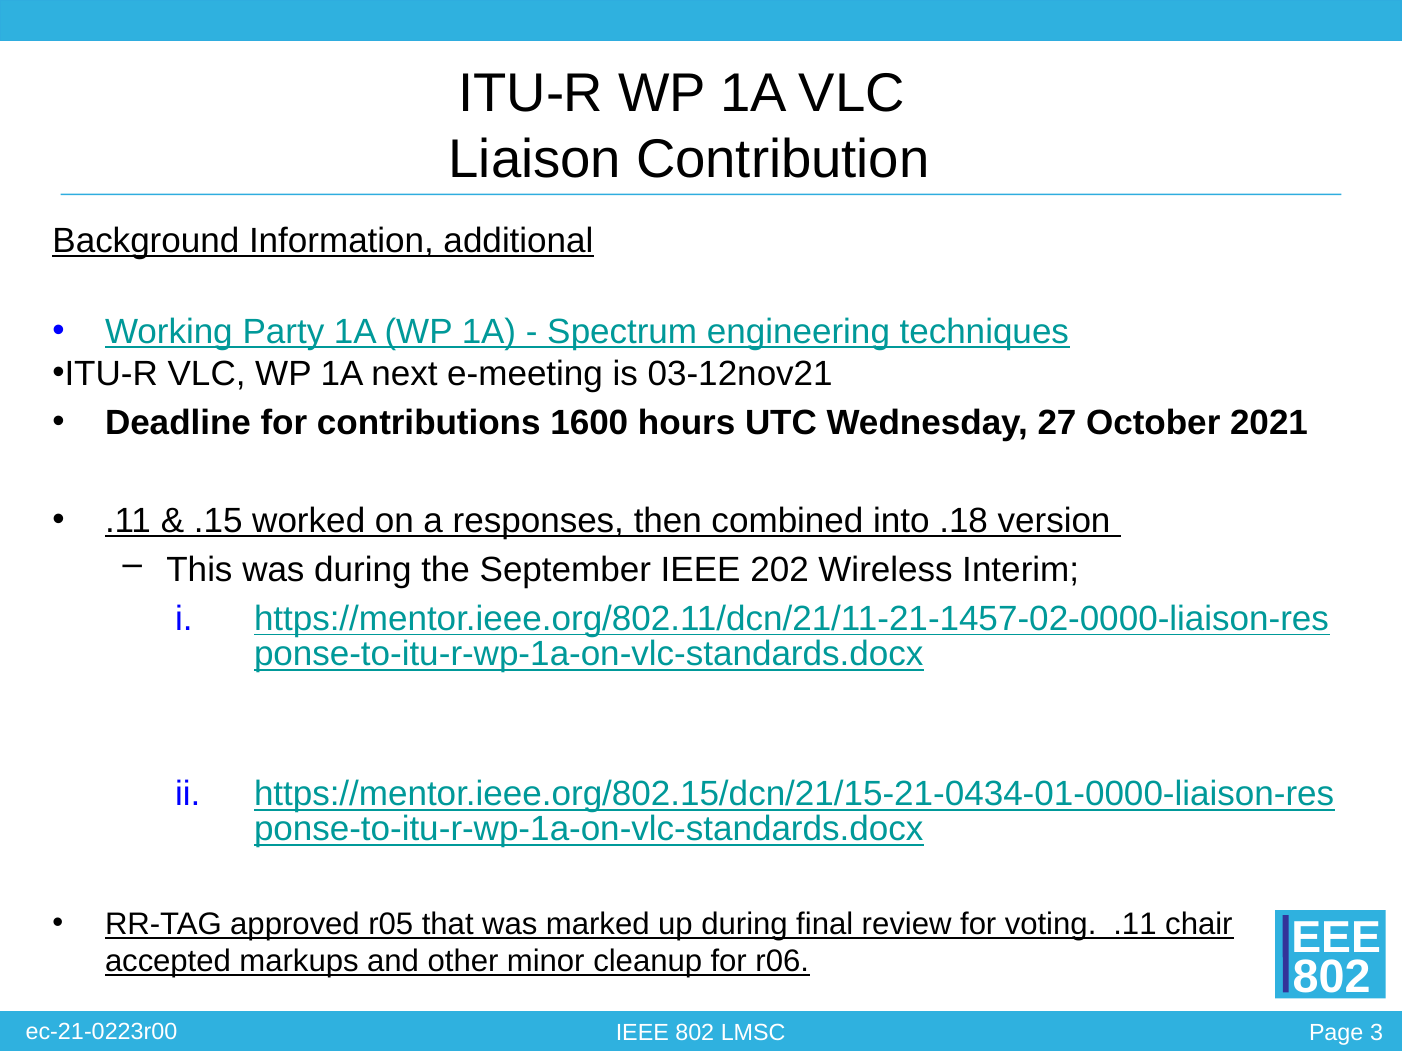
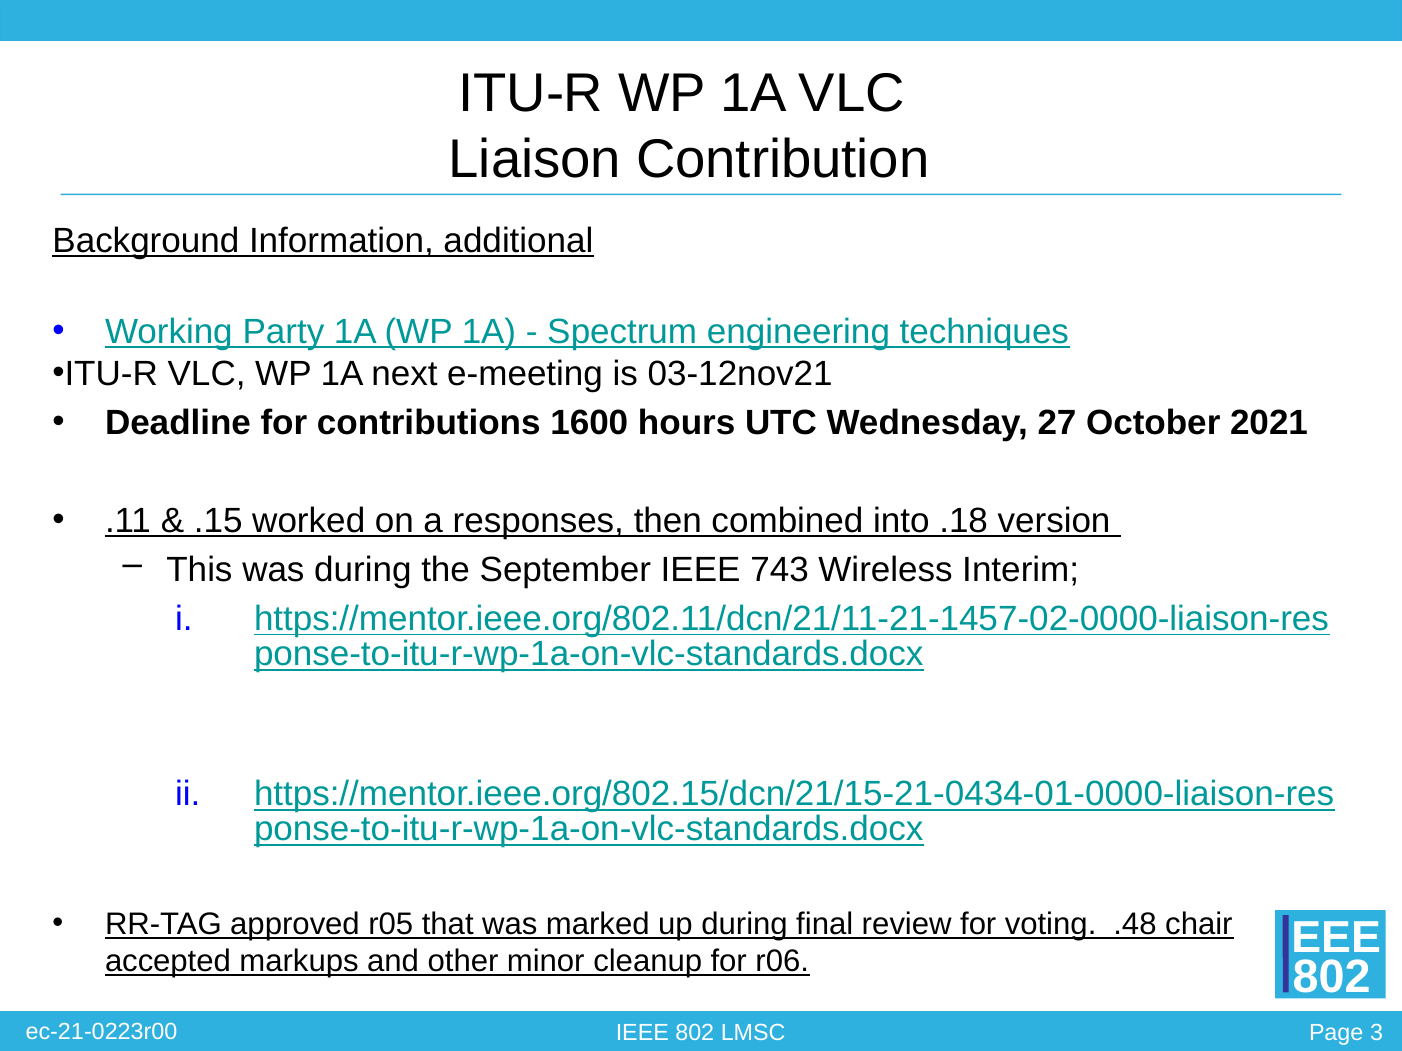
202: 202 -> 743 (780, 570)
voting .11: .11 -> .48 (1135, 924)
